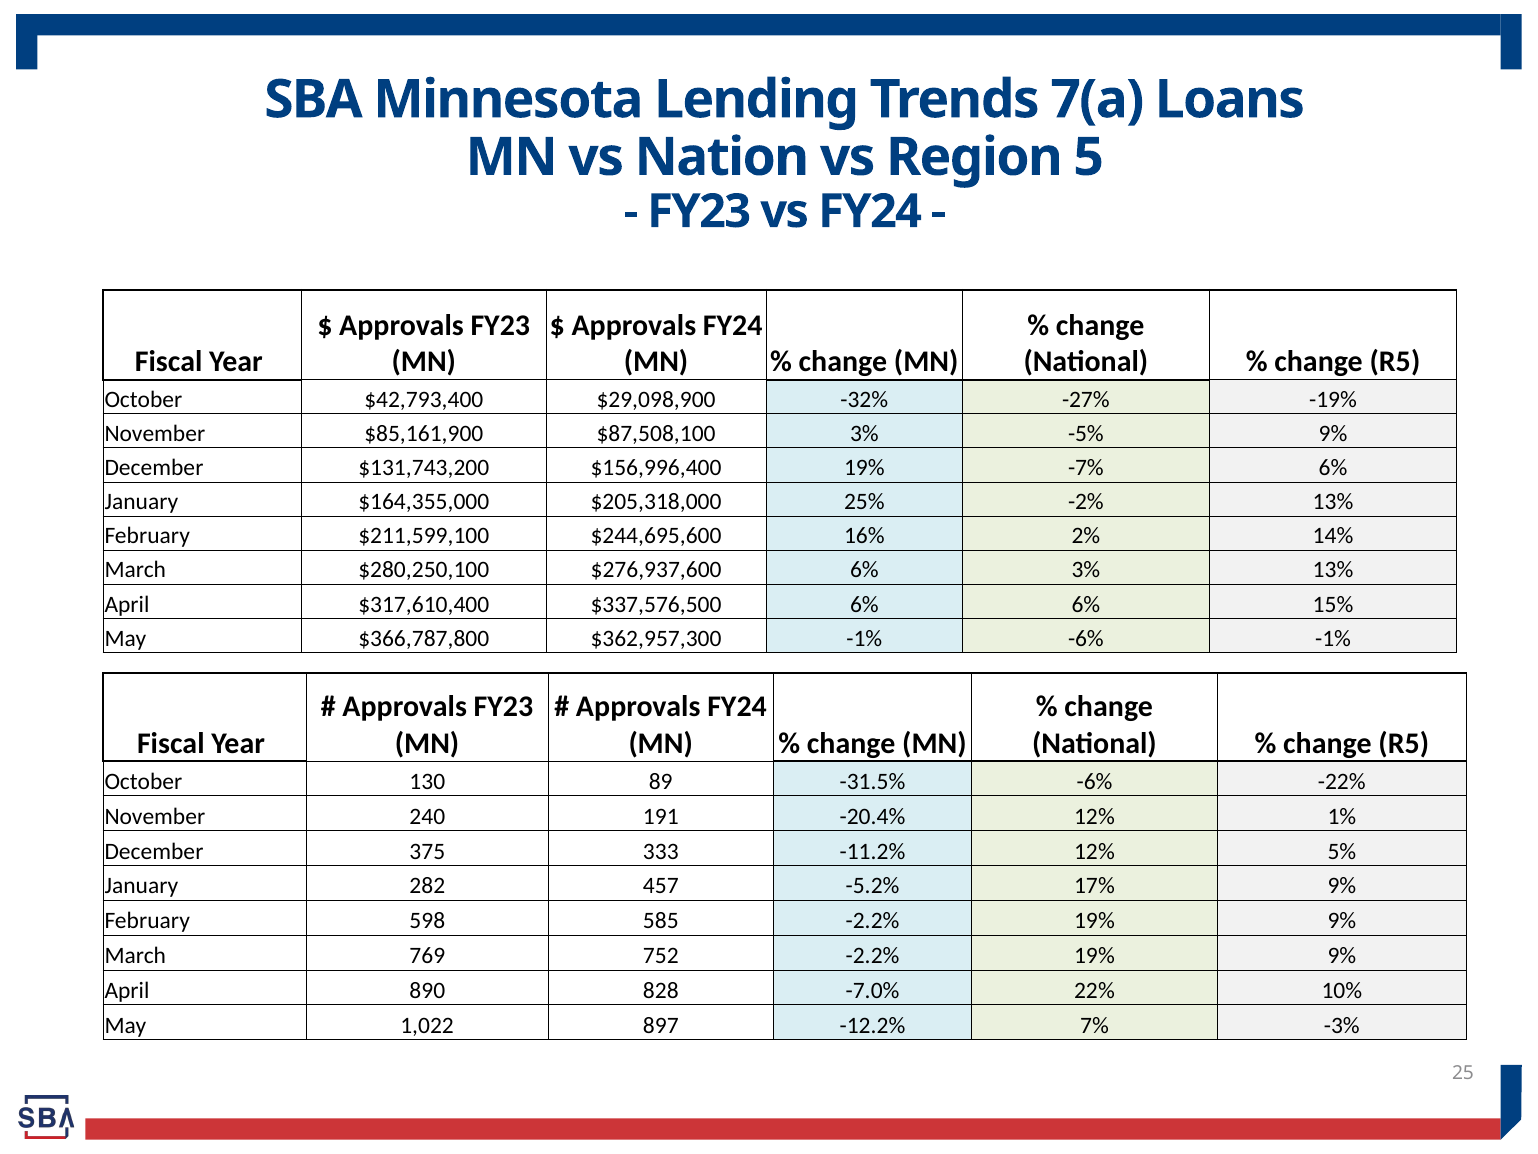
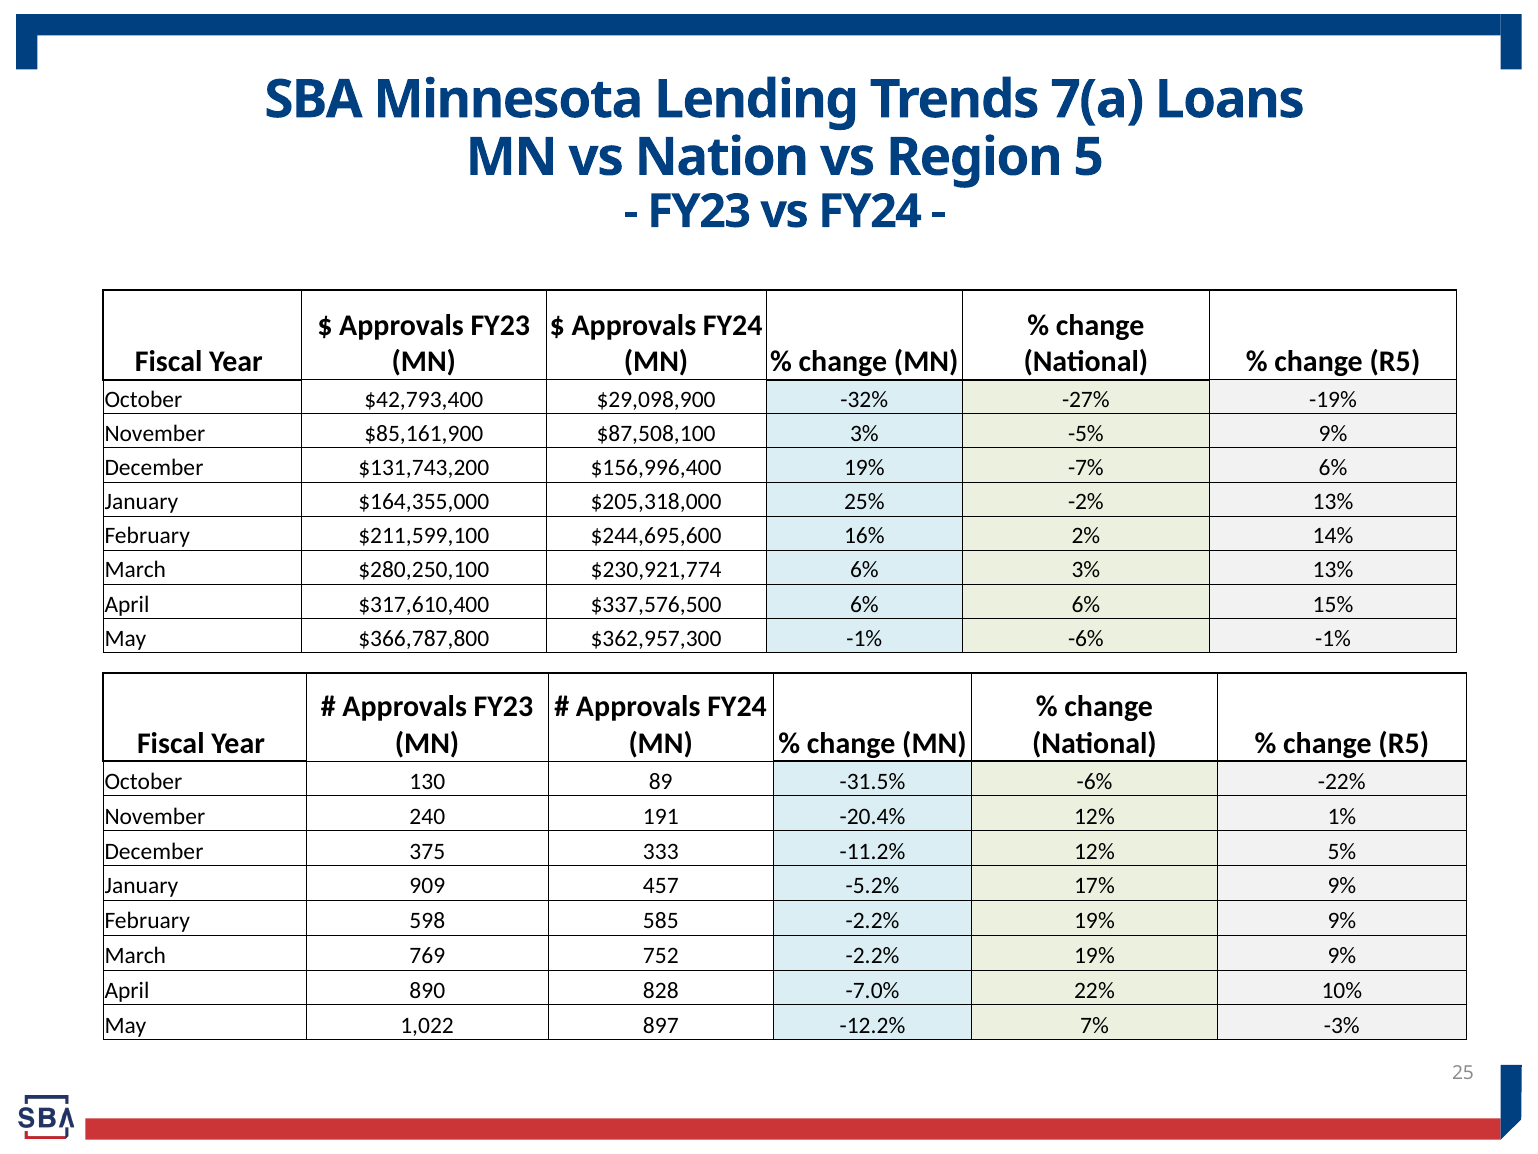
$276,937,600: $276,937,600 -> $230,921,774 (656, 570)
282: 282 -> 909 (427, 886)
